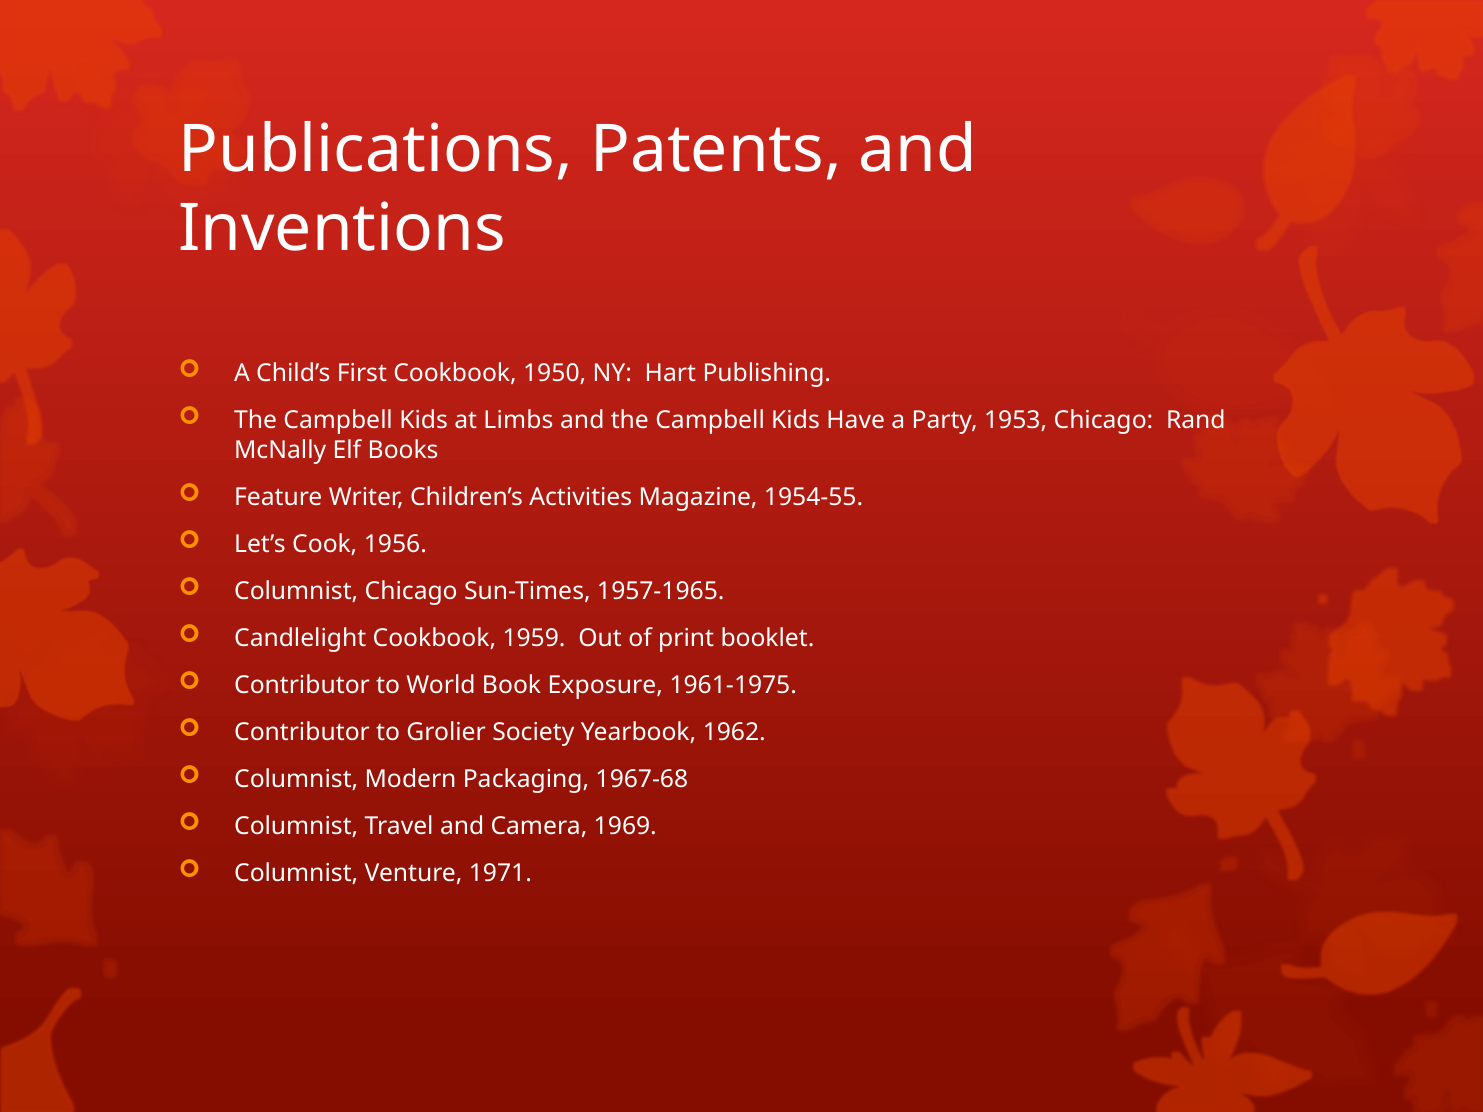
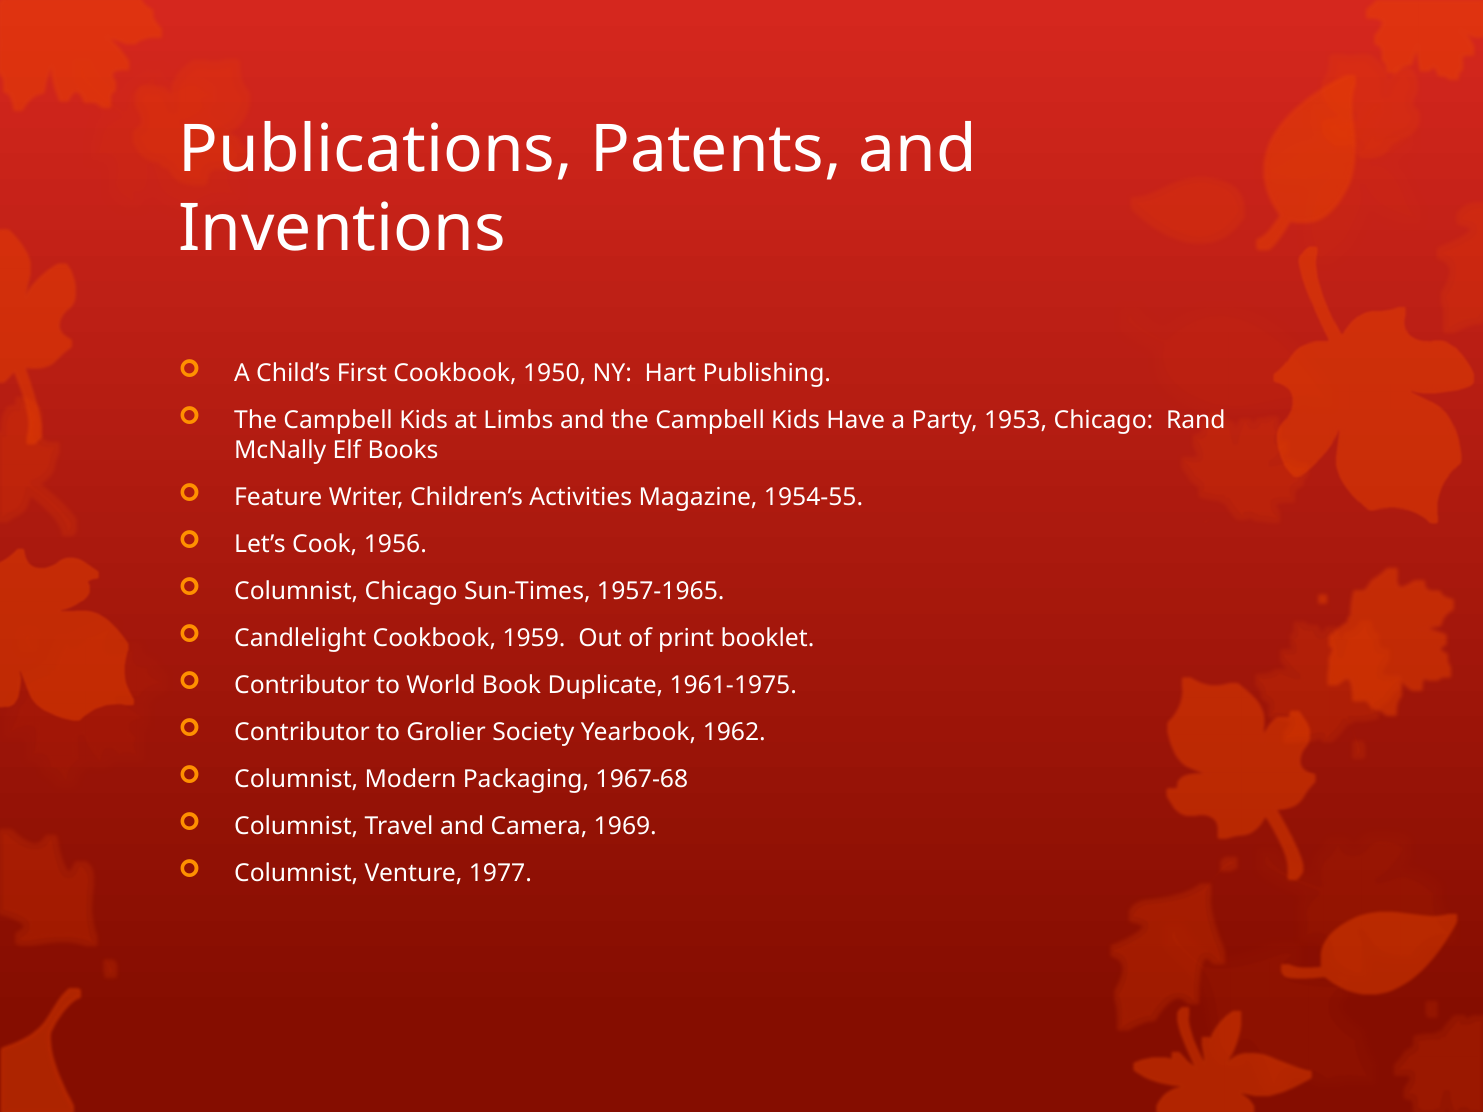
Exposure: Exposure -> Duplicate (605, 685)
1971: 1971 -> 1977 (500, 873)
